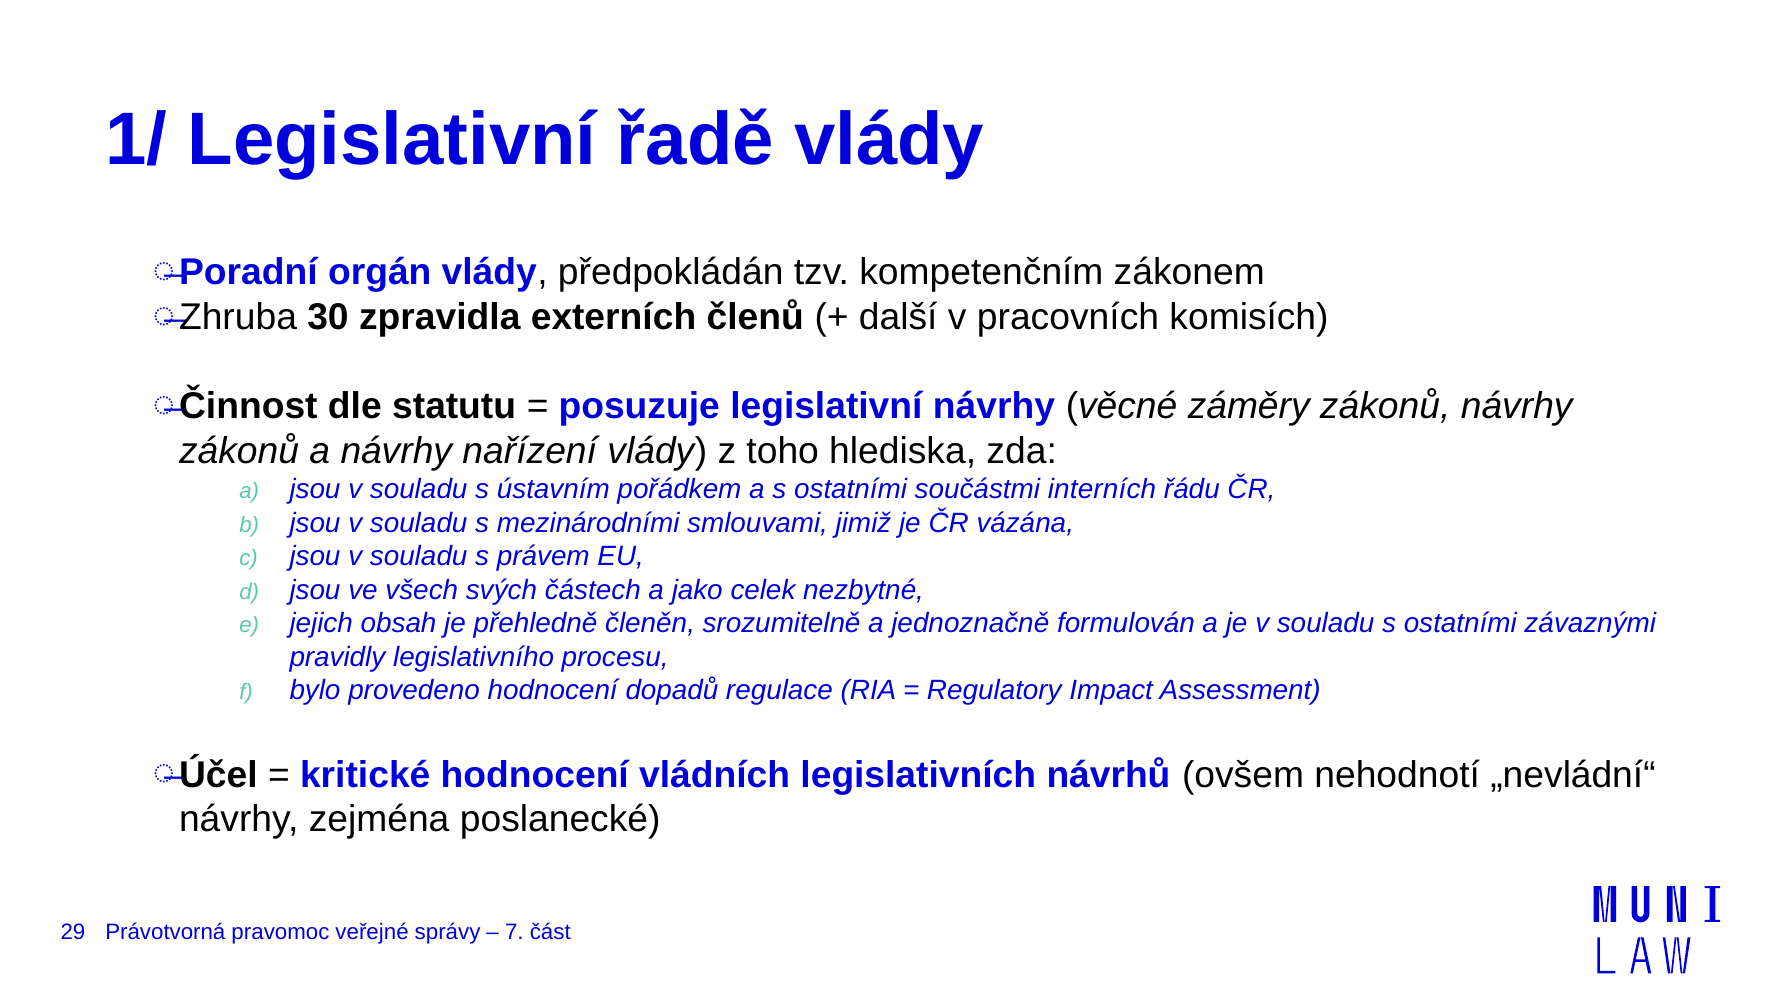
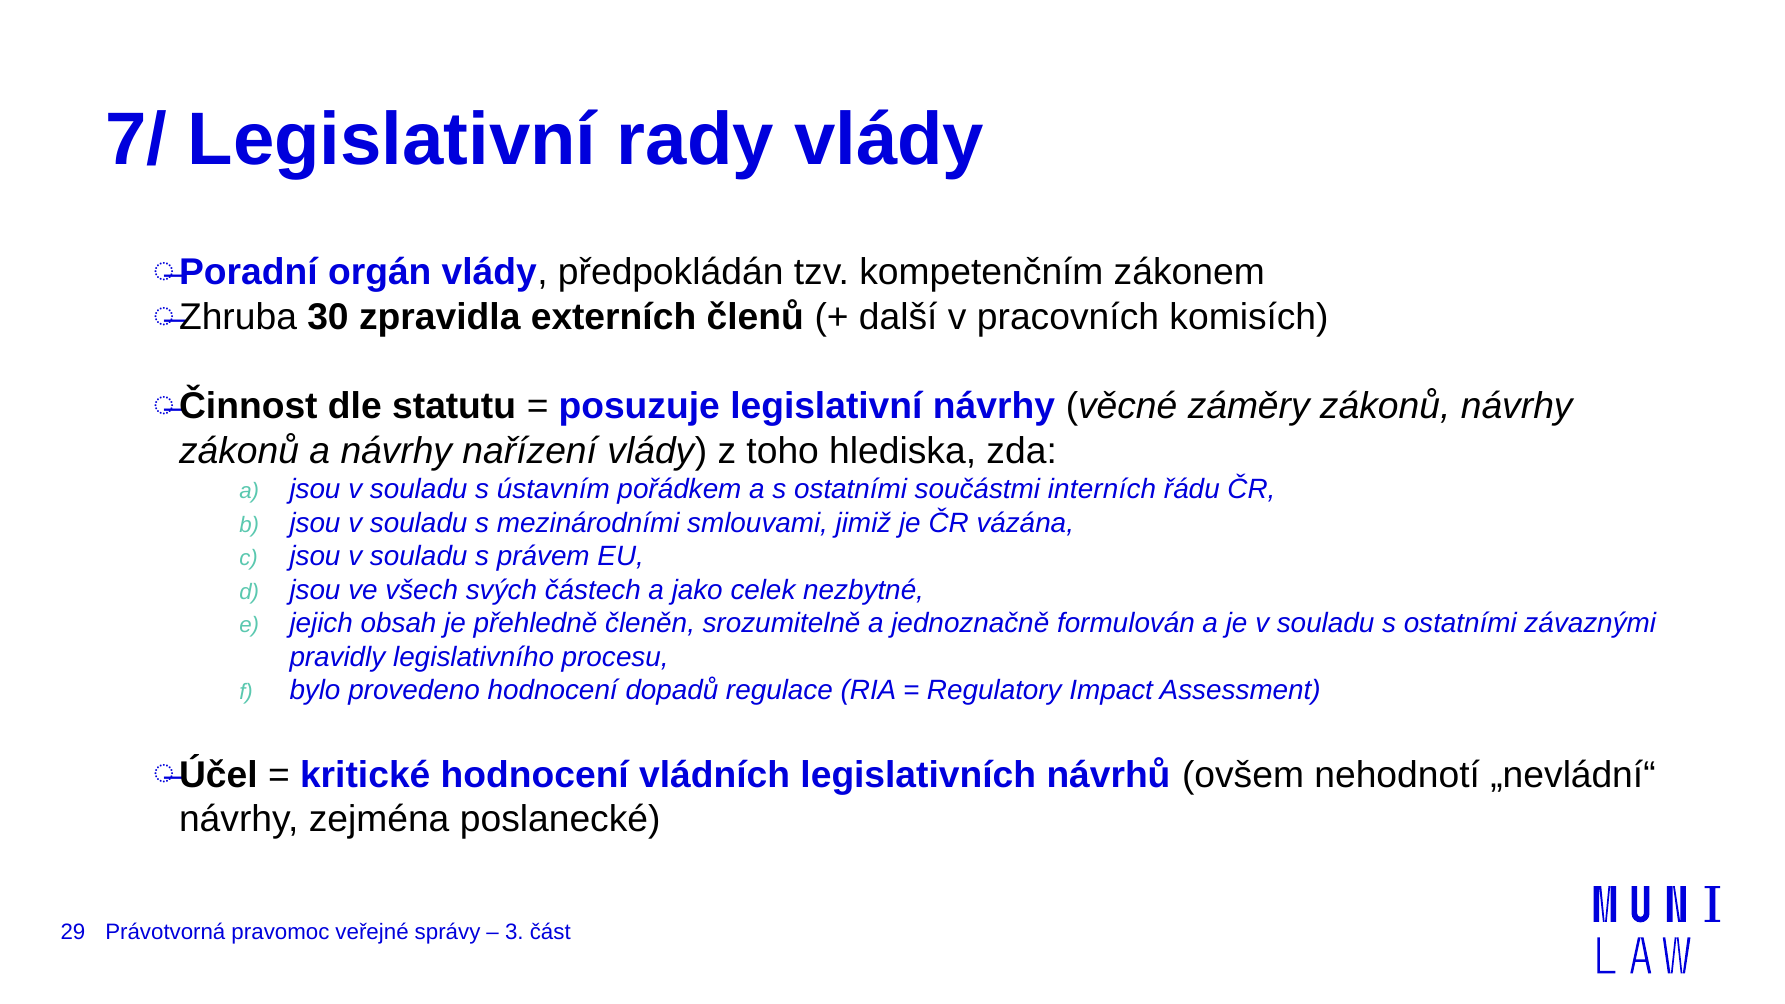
1/: 1/ -> 7/ (136, 140)
řadě: řadě -> rady (695, 140)
7: 7 -> 3 (514, 932)
